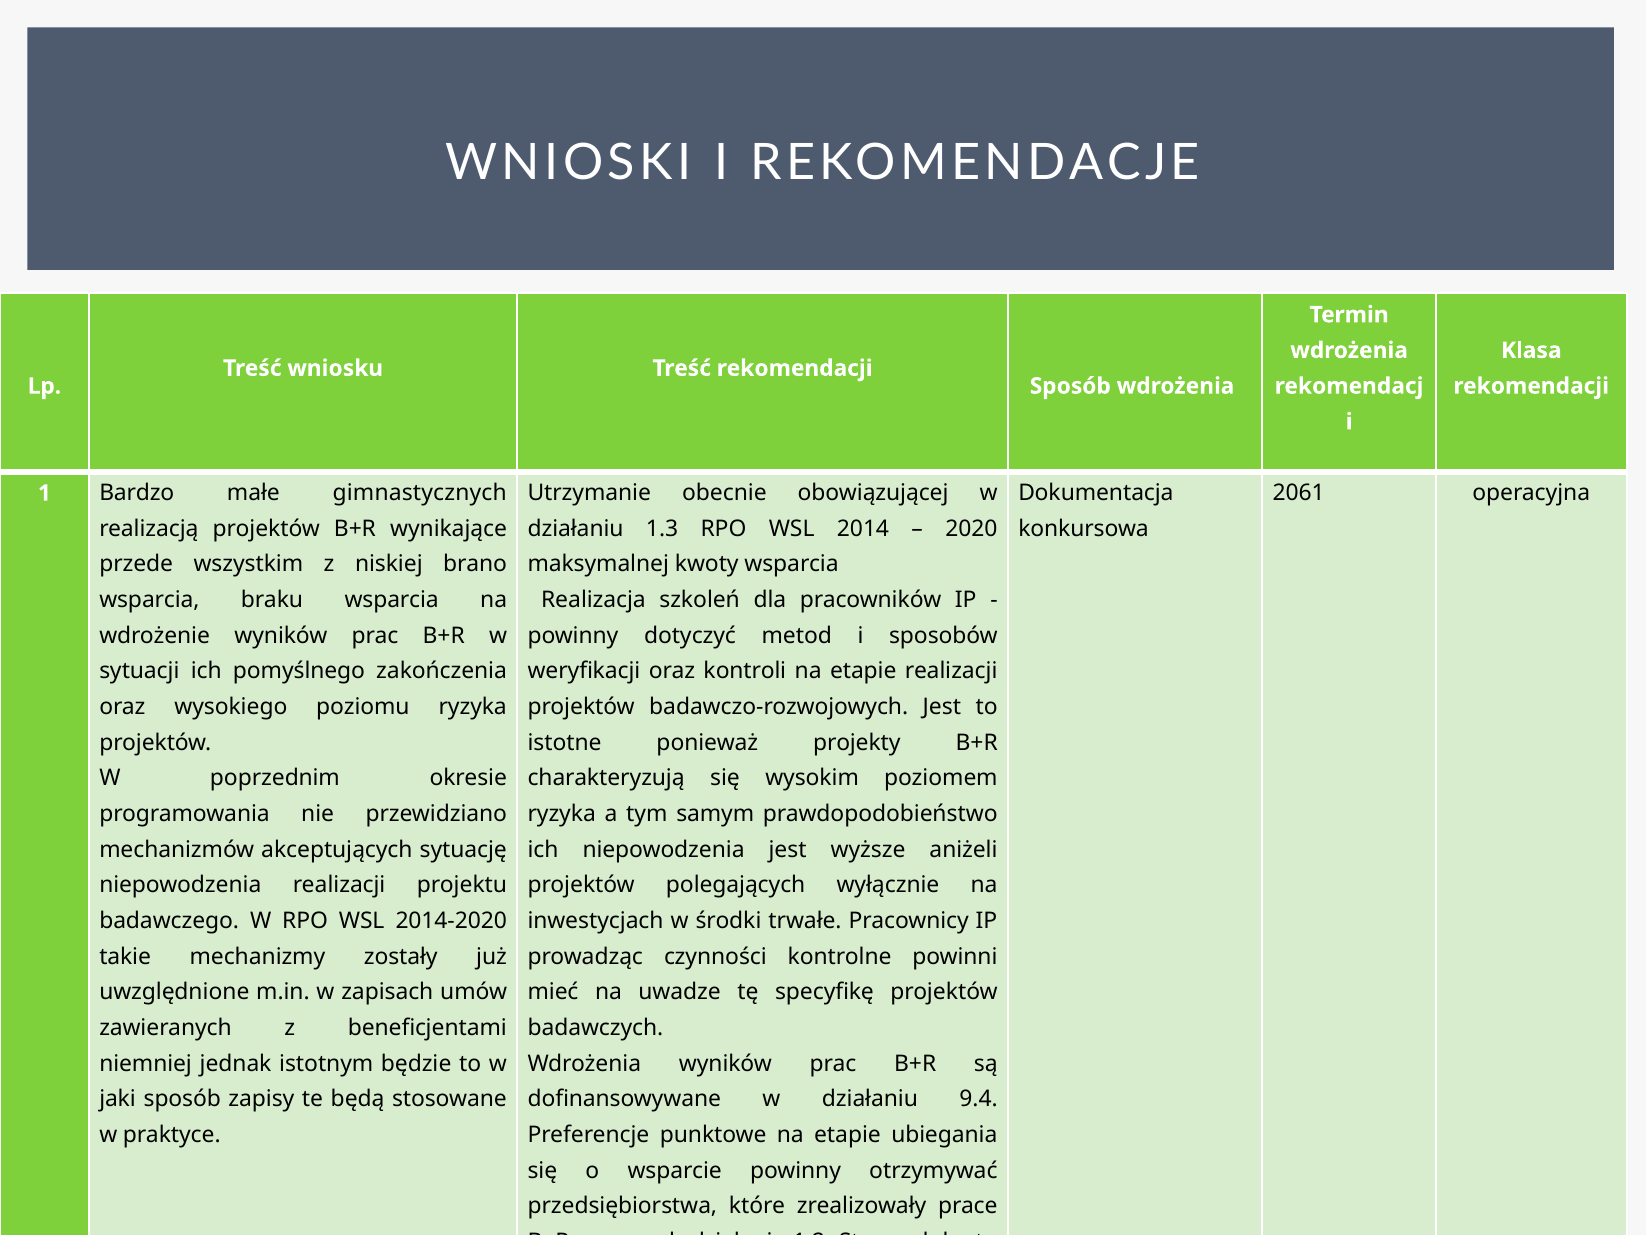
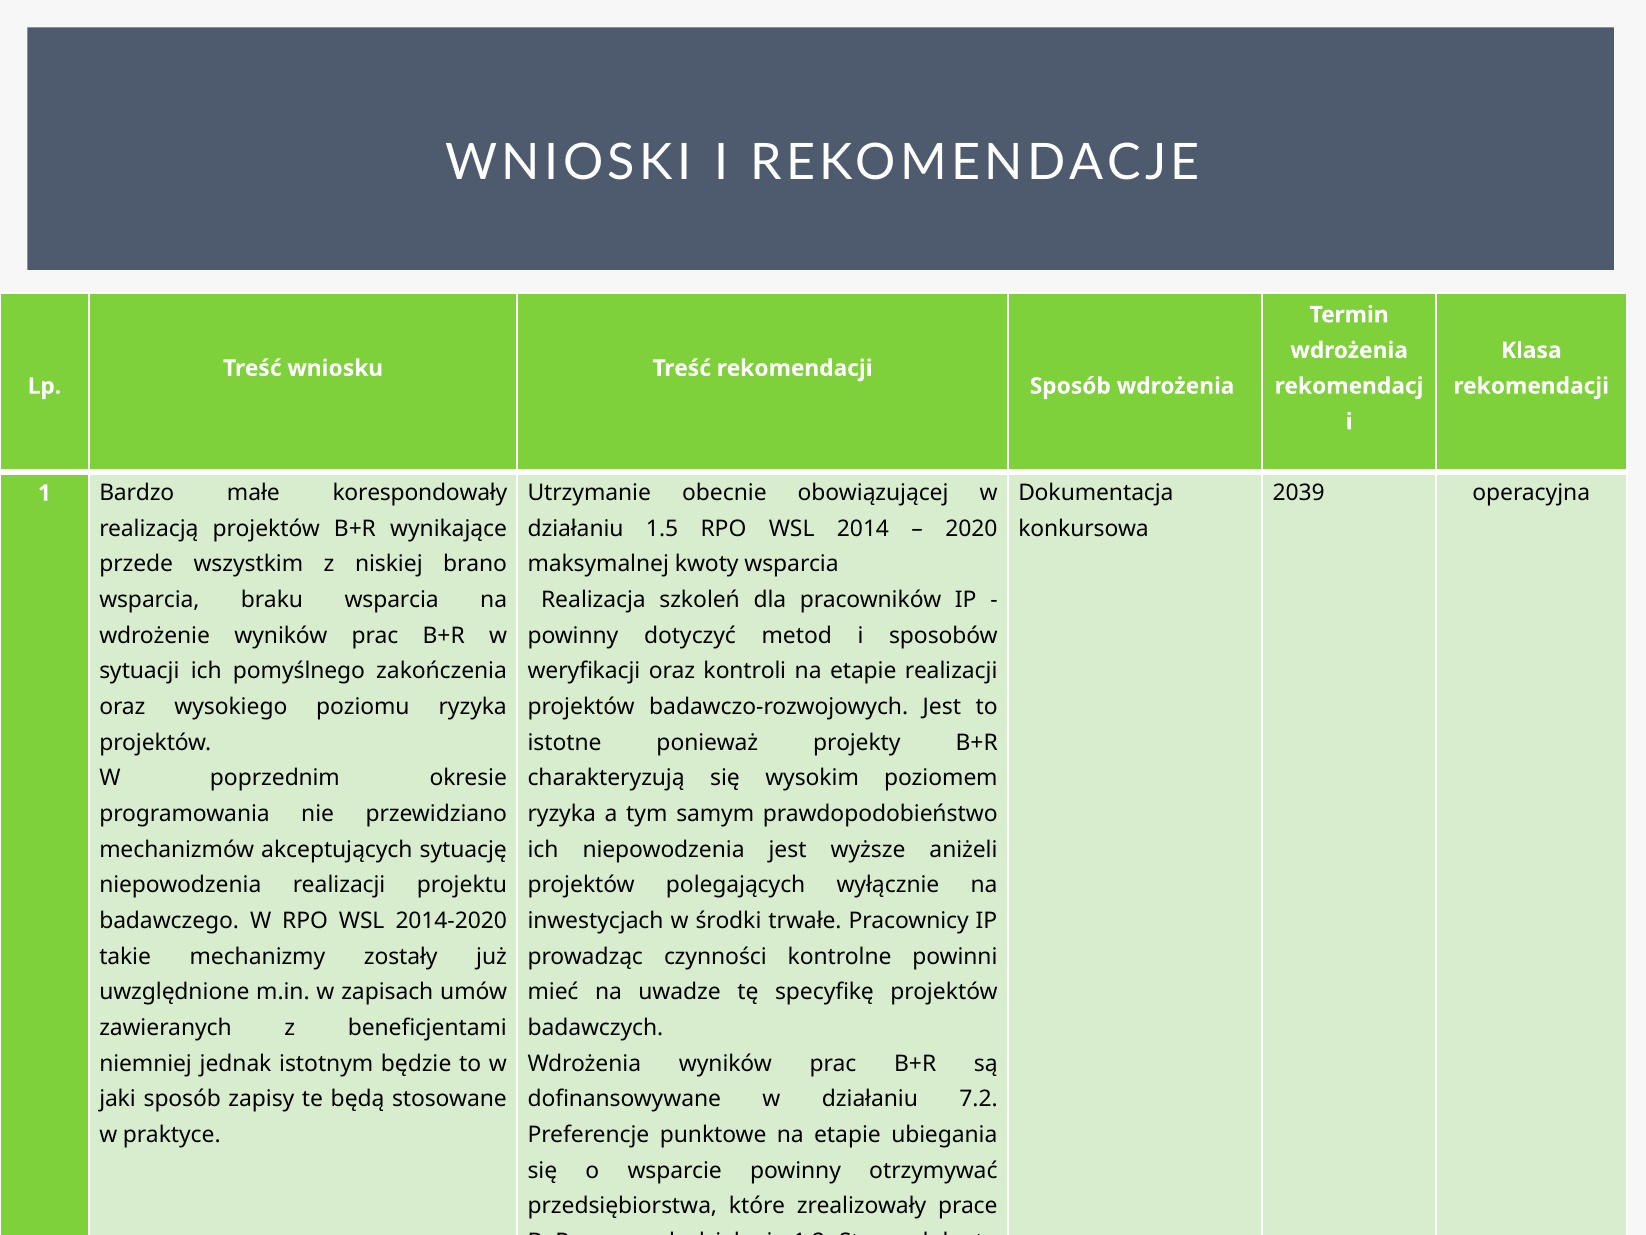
2061: 2061 -> 2039 (1299, 493)
gimnastycznych: gimnastycznych -> korespondowały (420, 493)
1.3: 1.3 -> 1.5 (662, 529)
9.4: 9.4 -> 7.2 (979, 1099)
